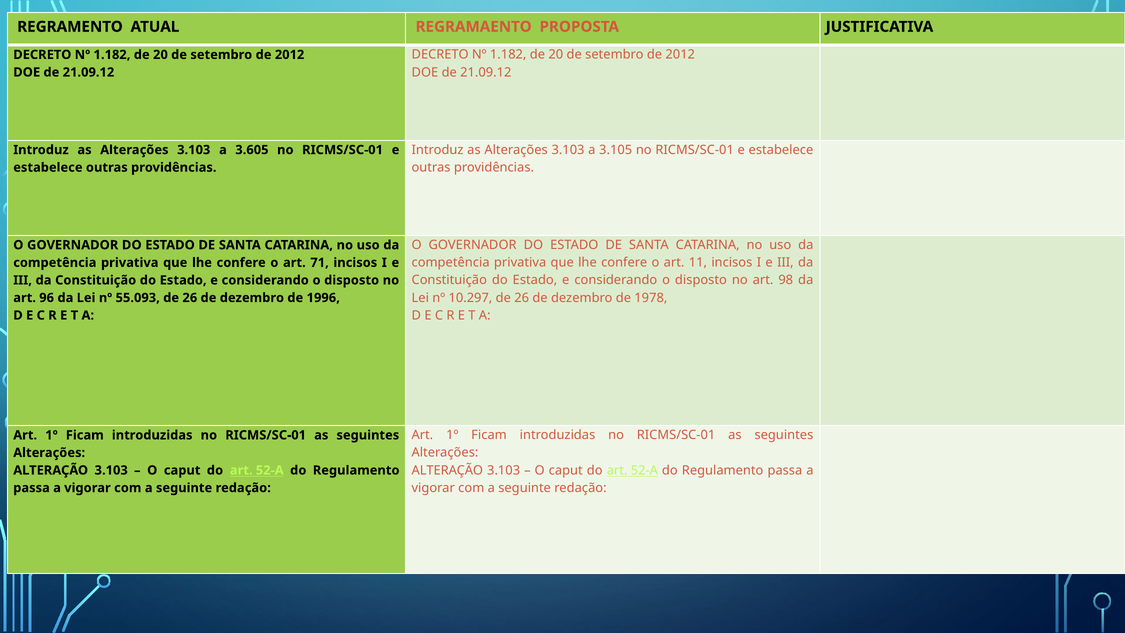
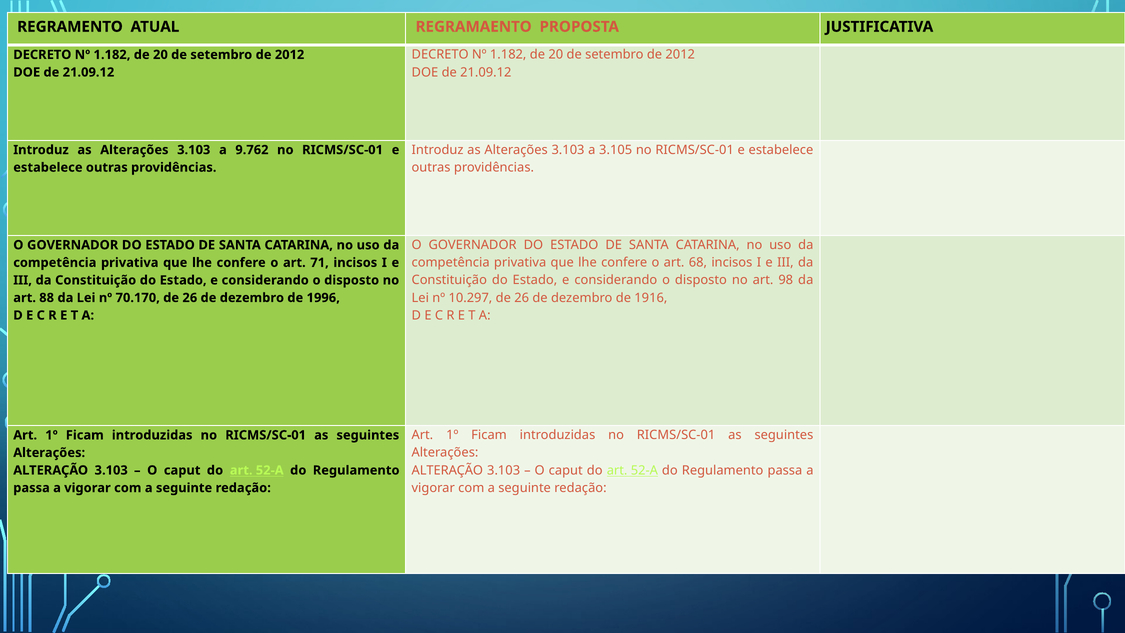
3.605: 3.605 -> 9.762 (252, 150)
11: 11 -> 68 (698, 263)
1978: 1978 -> 1916 (651, 298)
96: 96 -> 88 (47, 298)
55.093: 55.093 -> 70.170 (138, 298)
